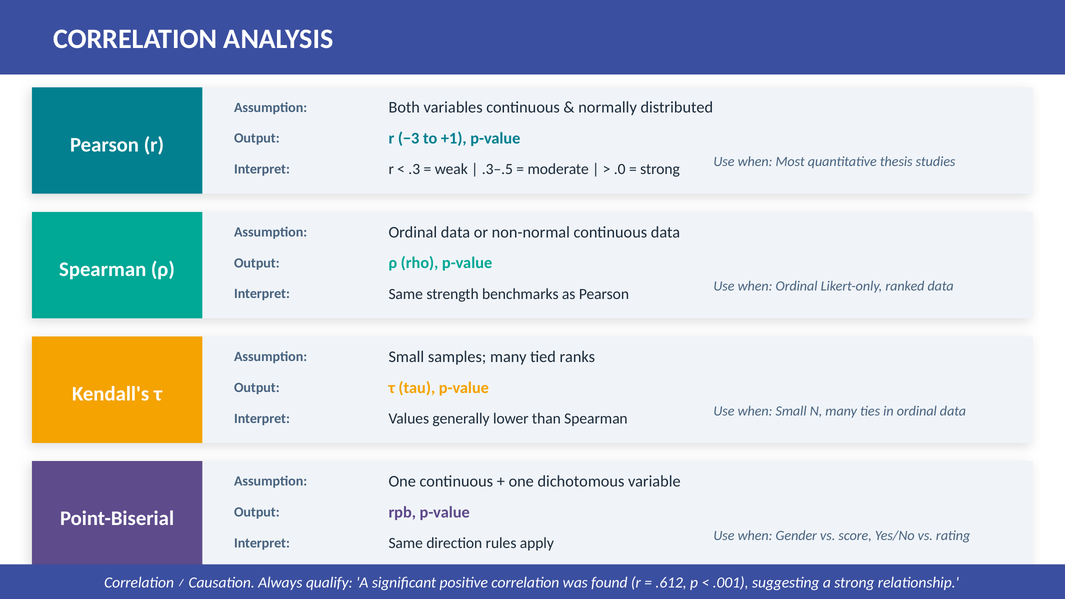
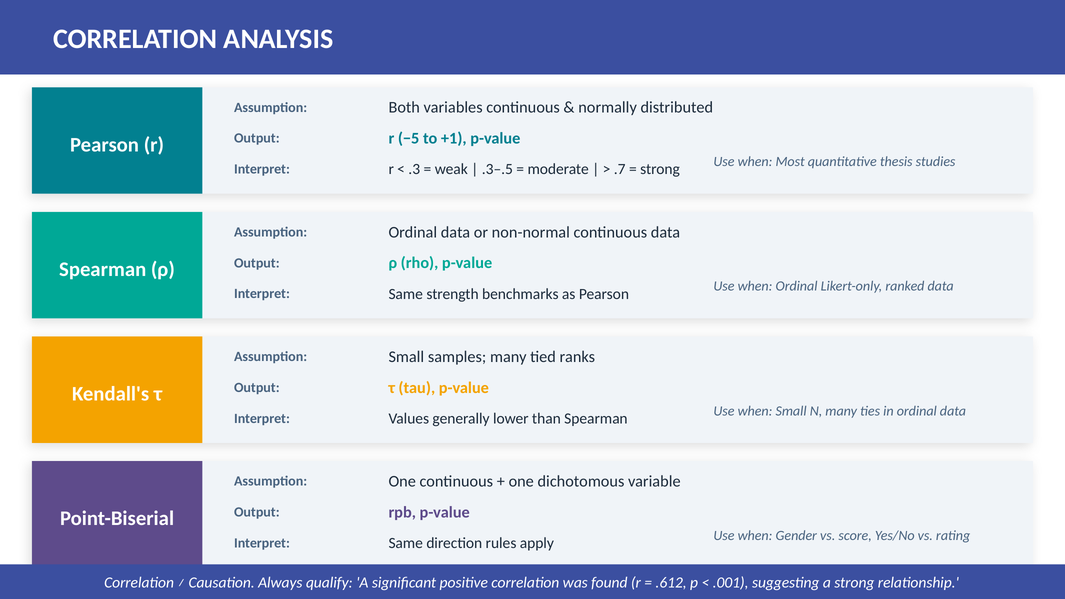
−3: −3 -> −5 (409, 138)
.0: .0 -> .7 (620, 169)
